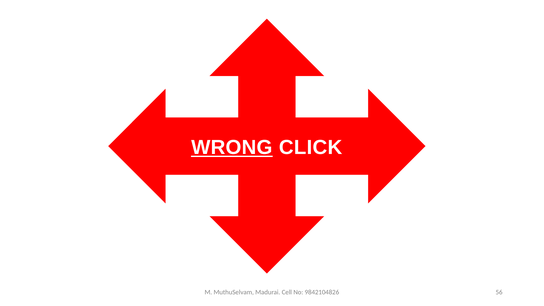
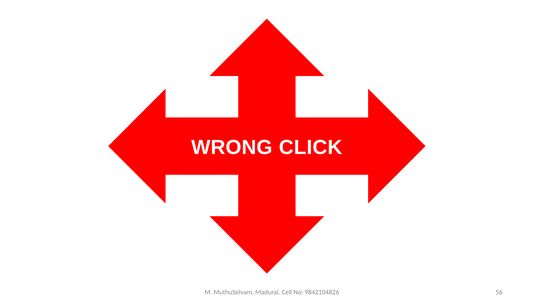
WRONG underline: present -> none (232, 148)
